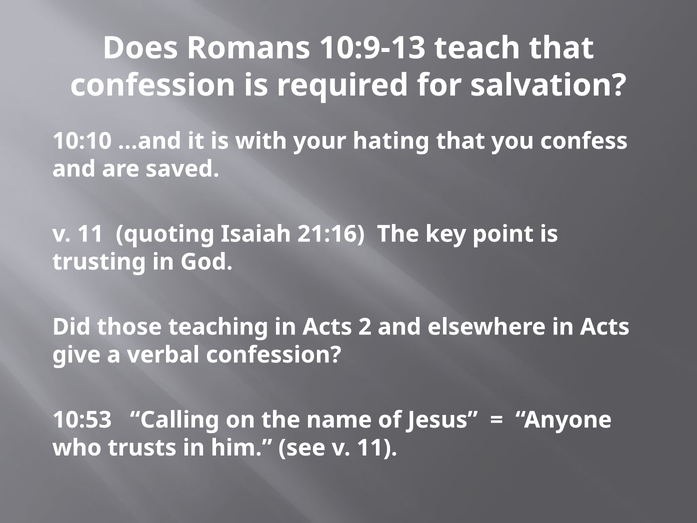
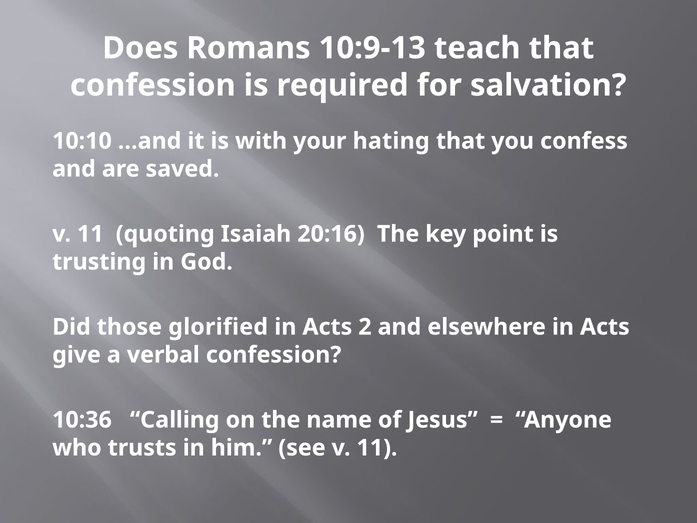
21:16: 21:16 -> 20:16 (331, 234)
teaching: teaching -> glorified (218, 327)
10:53: 10:53 -> 10:36 (82, 420)
